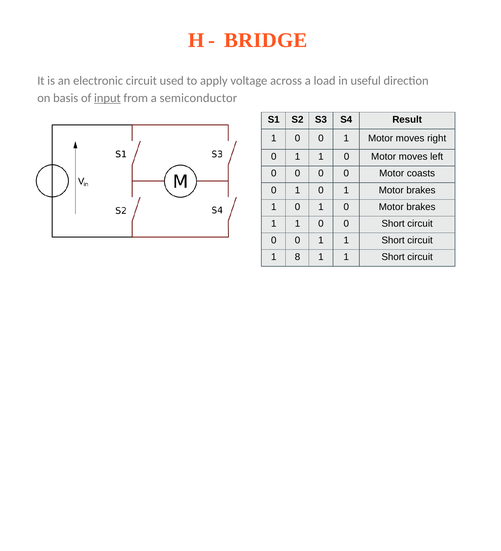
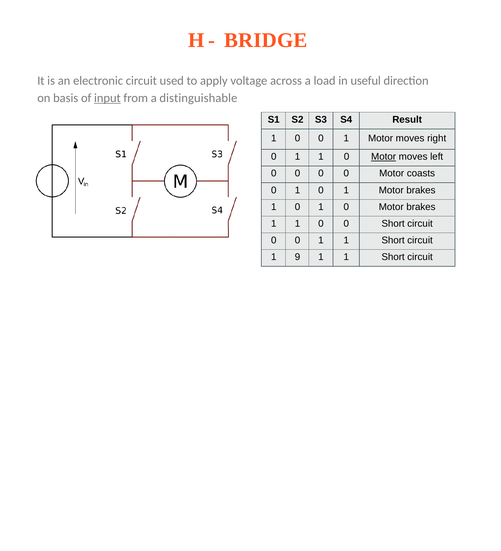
semiconductor: semiconductor -> distinguishable (198, 98)
Motor underline: none -> present (384, 157)
8: 8 -> 9 (298, 257)
